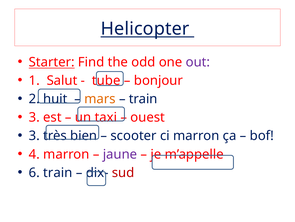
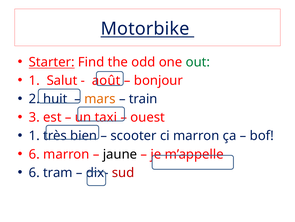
Helicopter: Helicopter -> Motorbike (145, 29)
out colour: purple -> green (198, 62)
tube: tube -> août (106, 80)
3: 3 -> 1 (34, 135)
4: 4 -> 6 (34, 154)
jaune colour: purple -> black (120, 154)
6 train: train -> tram (58, 172)
